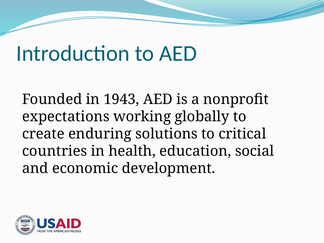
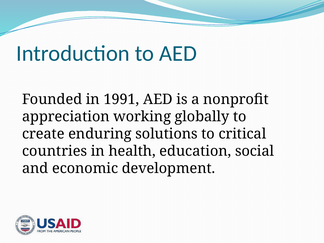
1943: 1943 -> 1991 (121, 99)
expectations: expectations -> appreciation (66, 117)
